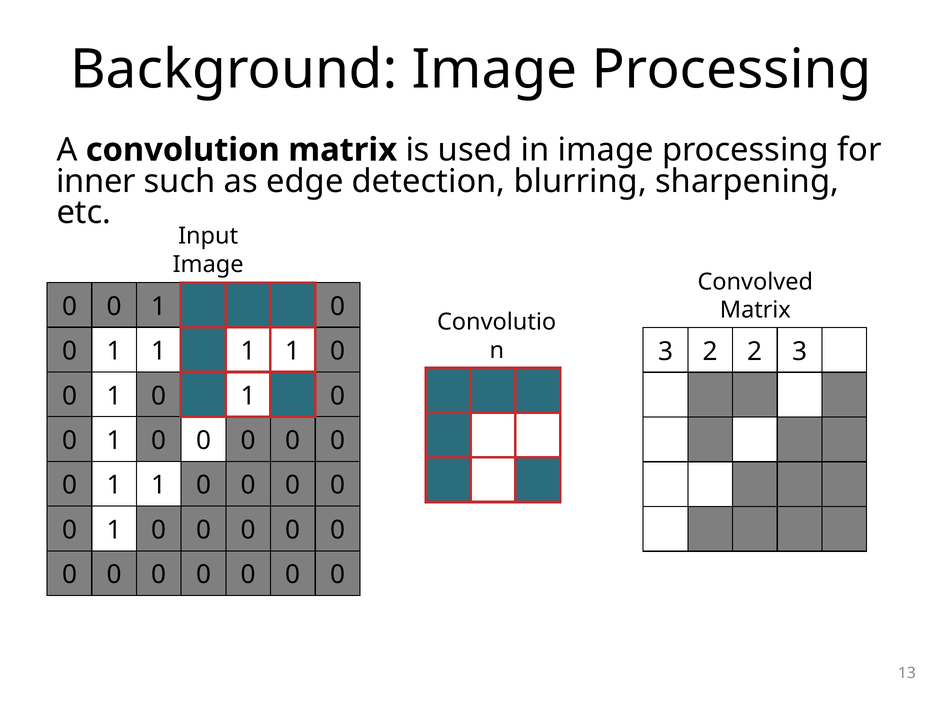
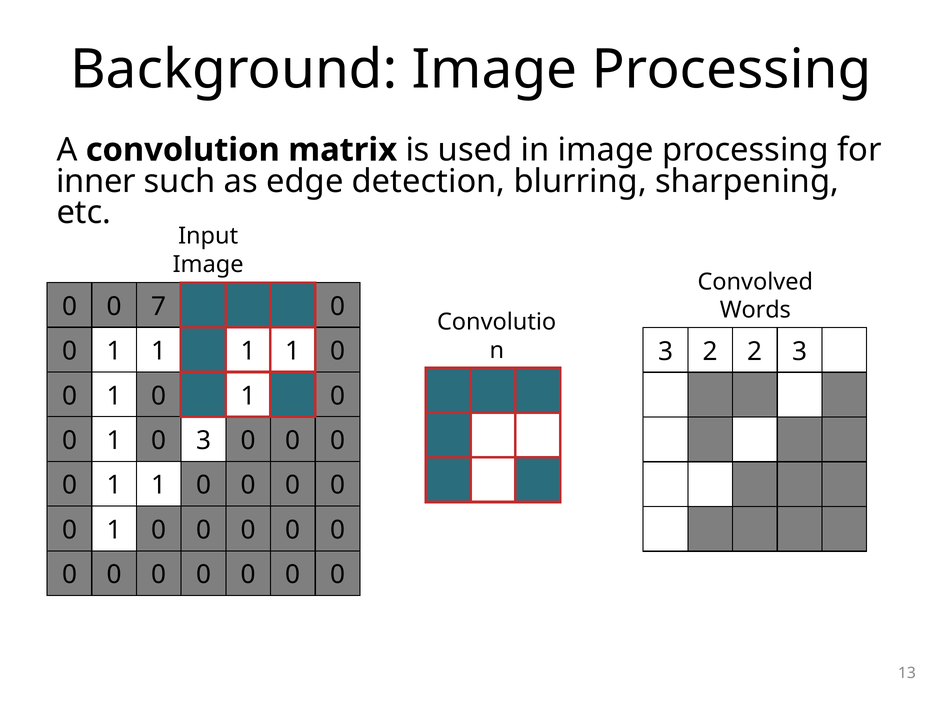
1: 1 -> 7 (159, 307)
Matrix: Matrix -> Words (755, 310)
0: 0 -> 3 (204, 441)
